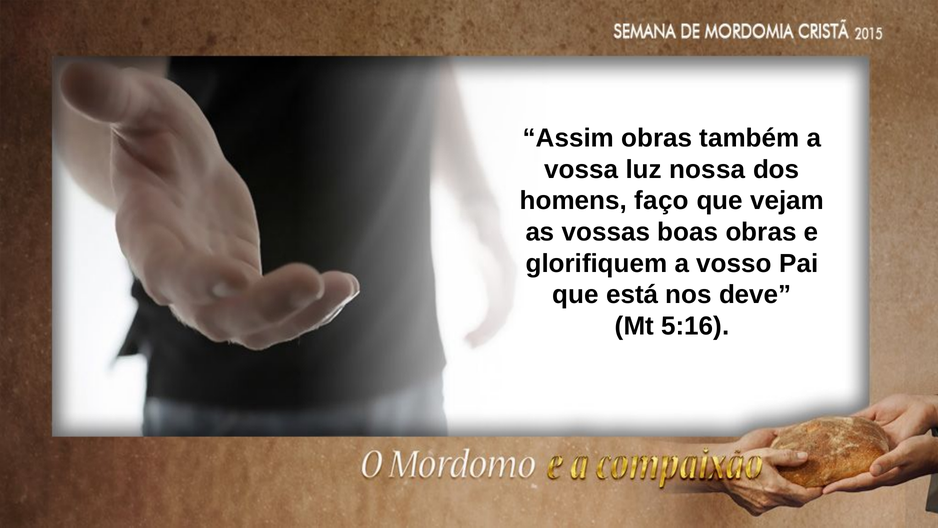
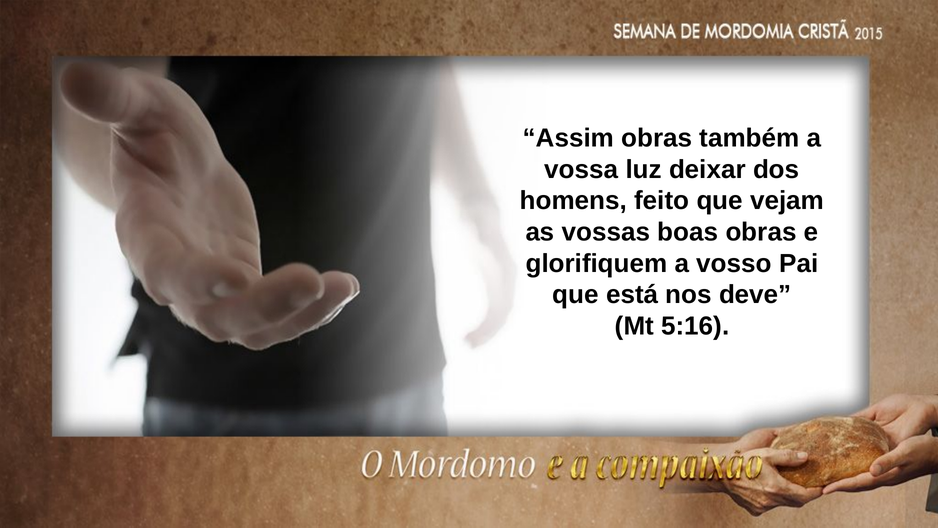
nossa: nossa -> deixar (707, 169)
faço: faço -> feito (662, 201)
